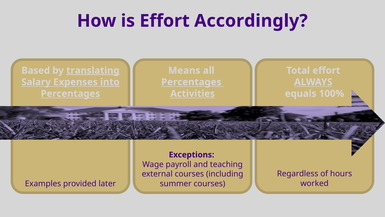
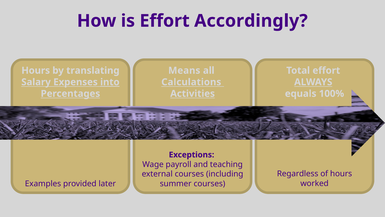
Based: Based -> Hours (36, 70)
translating underline: present -> none (93, 70)
Percentages: Percentages -> Calculations (191, 82)
